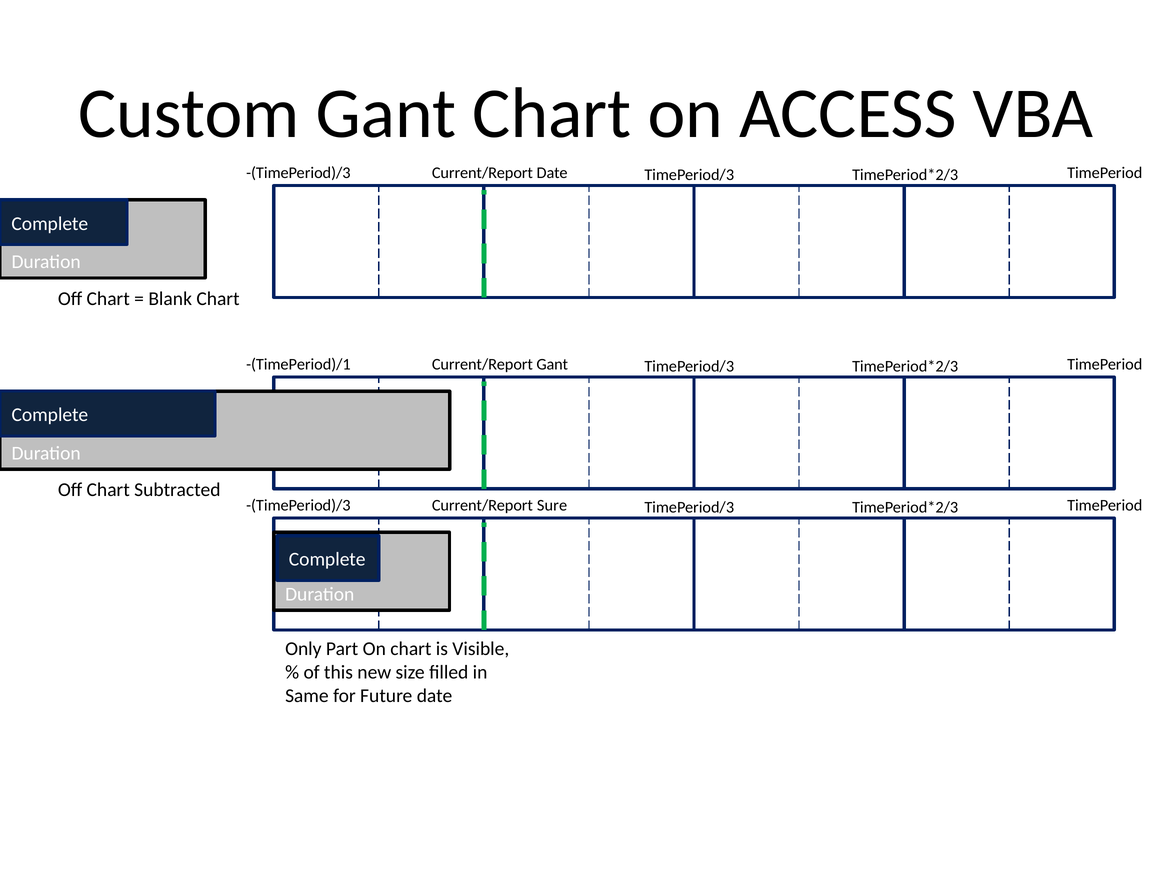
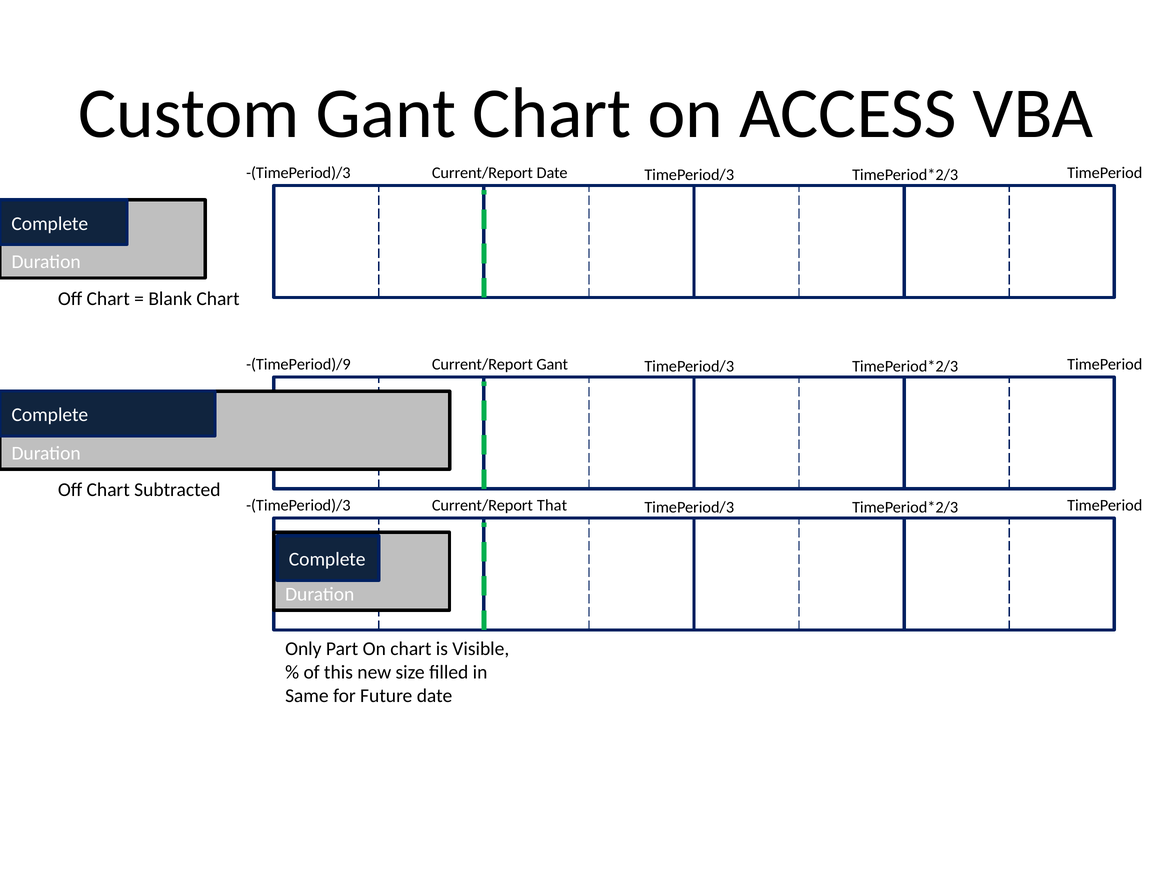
-(TimePeriod)/1: -(TimePeriod)/1 -> -(TimePeriod)/9 (298, 364)
Sure: Sure -> That (552, 505)
